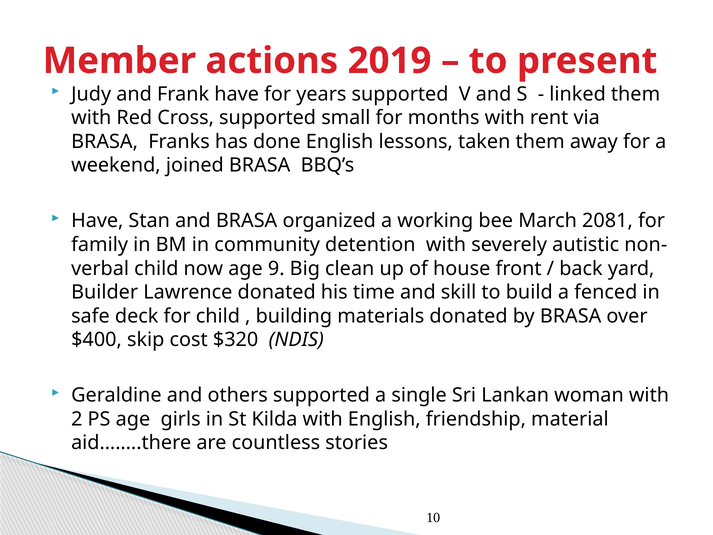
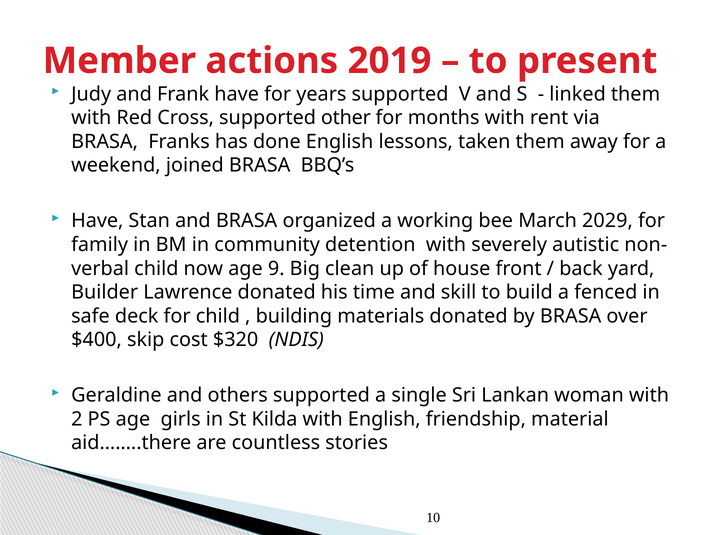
small: small -> other (346, 118)
2081: 2081 -> 2029 (607, 221)
